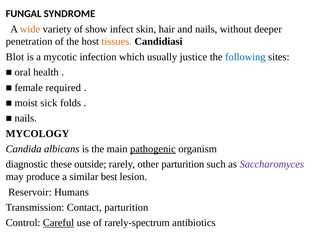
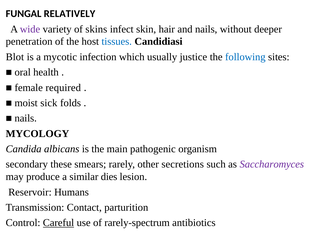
SYNDROME: SYNDROME -> RELATIVELY (70, 14)
wide colour: orange -> purple (30, 29)
show: show -> skins (96, 29)
tissues colour: orange -> blue (117, 42)
pathogenic underline: present -> none (153, 149)
diagnostic: diagnostic -> secondary (27, 164)
outside: outside -> smears (90, 164)
other parturition: parturition -> secretions (183, 164)
best: best -> dies (109, 177)
